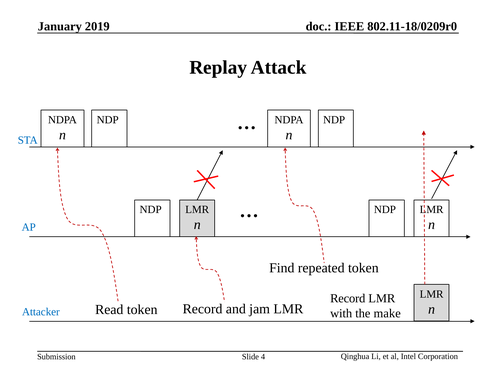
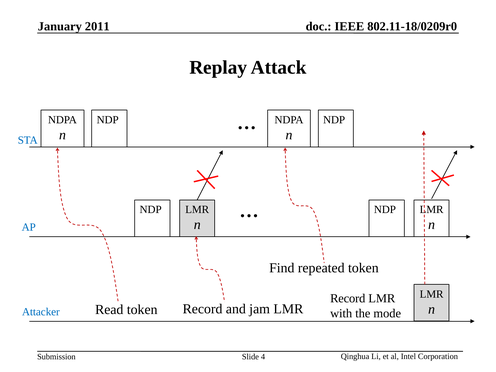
2019: 2019 -> 2011 (97, 26)
make: make -> mode (387, 313)
